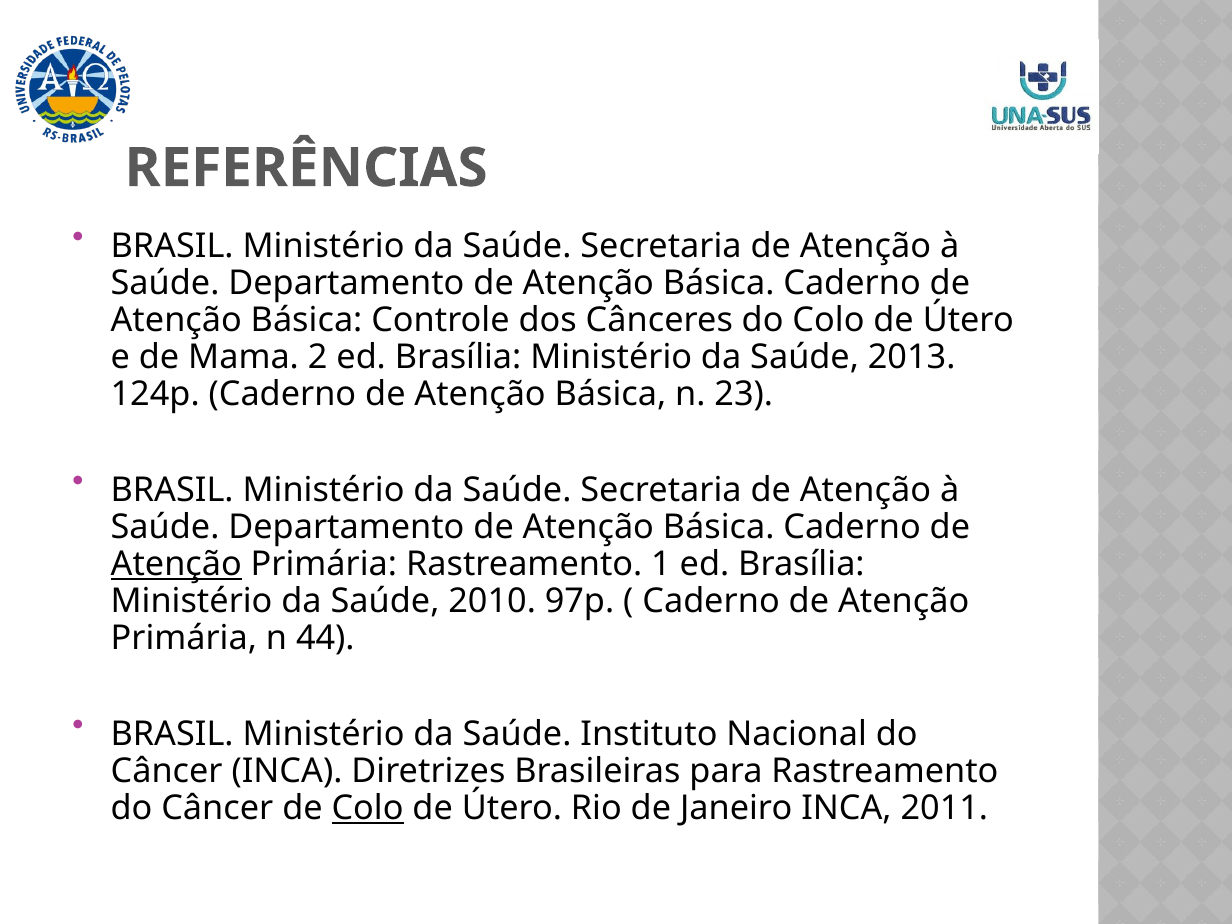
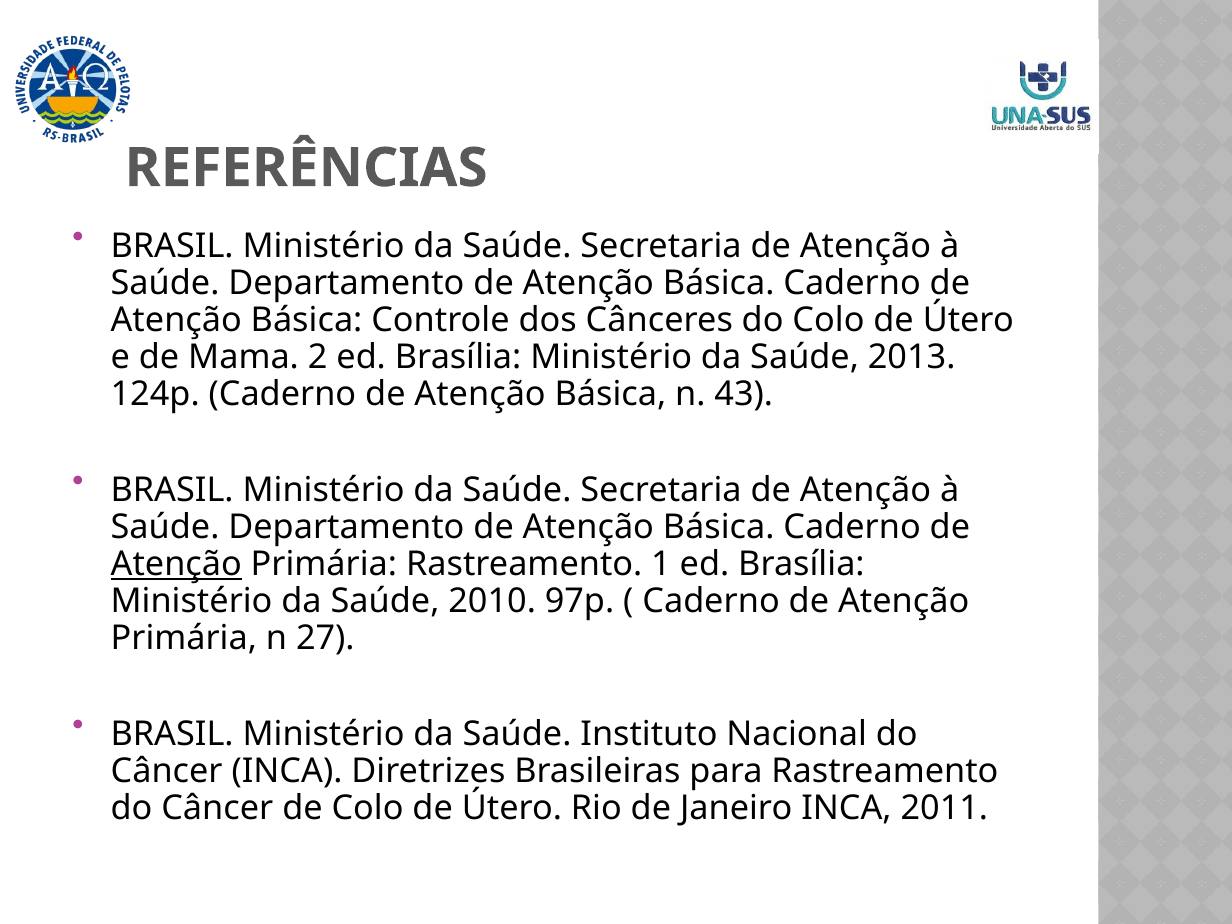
23: 23 -> 43 (744, 394)
44: 44 -> 27 (325, 638)
Colo underline: present -> none (368, 808)
